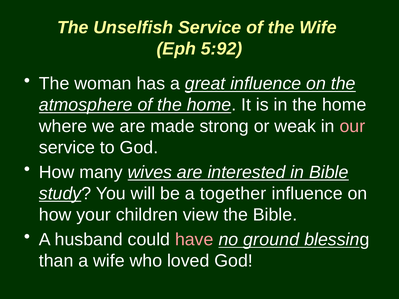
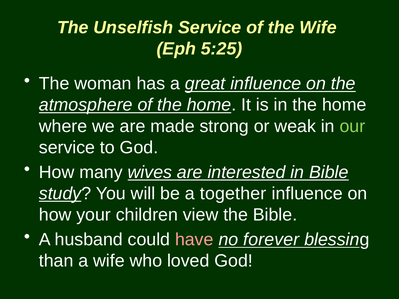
5:92: 5:92 -> 5:25 (222, 49)
our colour: pink -> light green (352, 126)
ground: ground -> forever (271, 240)
